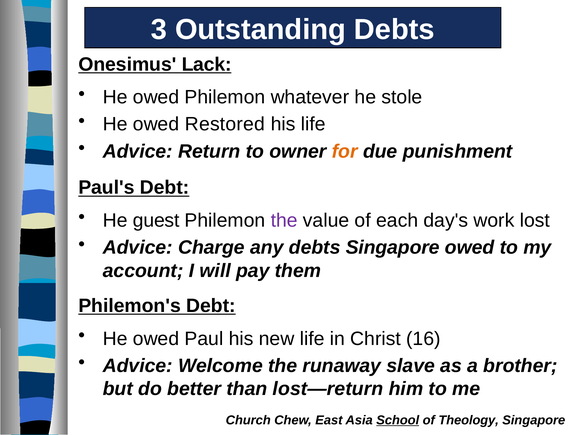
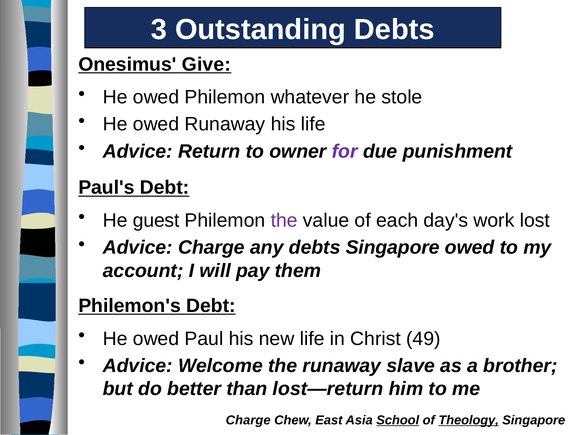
Lack: Lack -> Give (206, 64)
owed Restored: Restored -> Runaway (225, 124)
for colour: orange -> purple (345, 152)
16: 16 -> 49 (423, 339)
Church: Church -> Charge (248, 421)
Theology underline: none -> present (469, 421)
